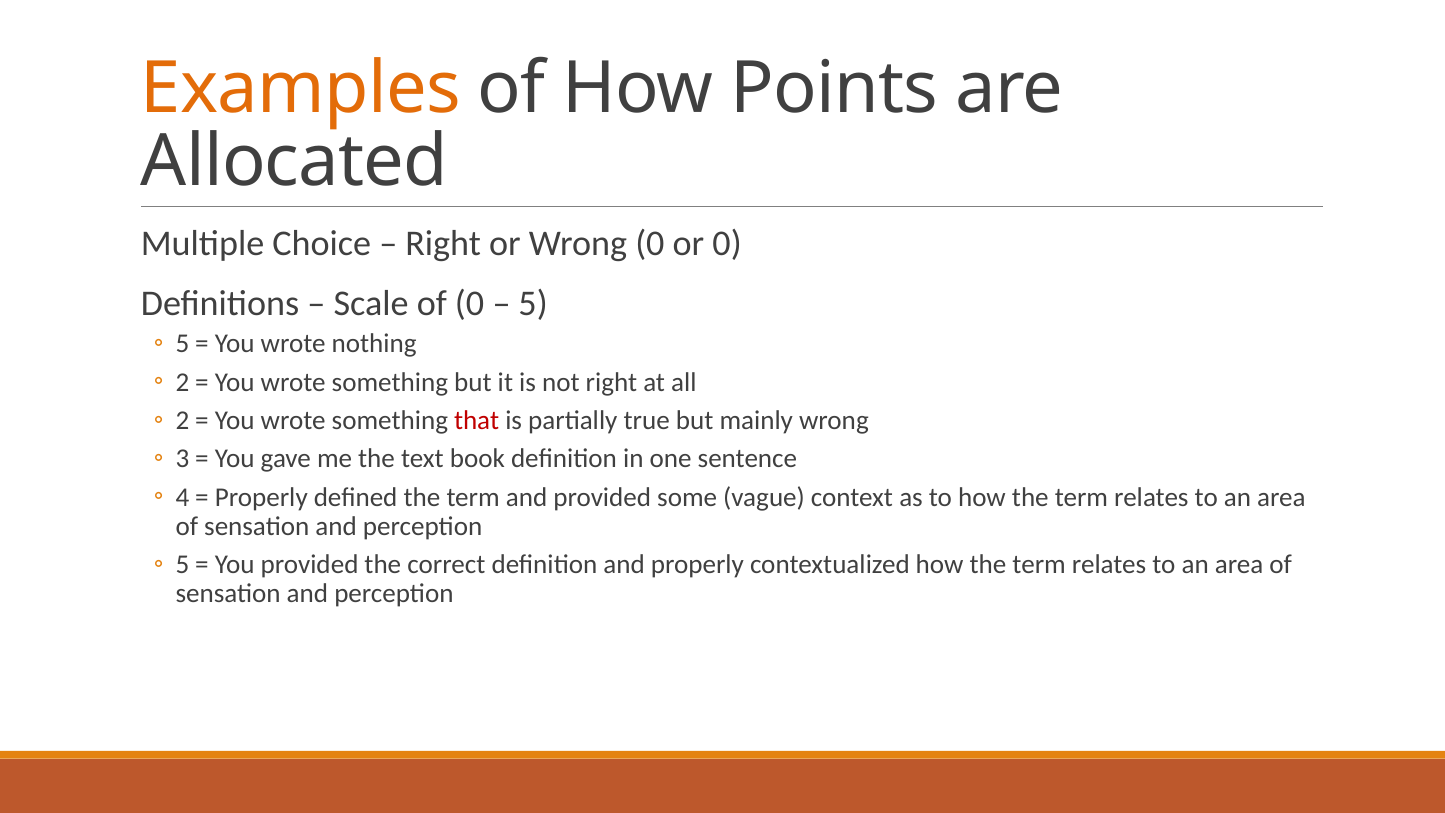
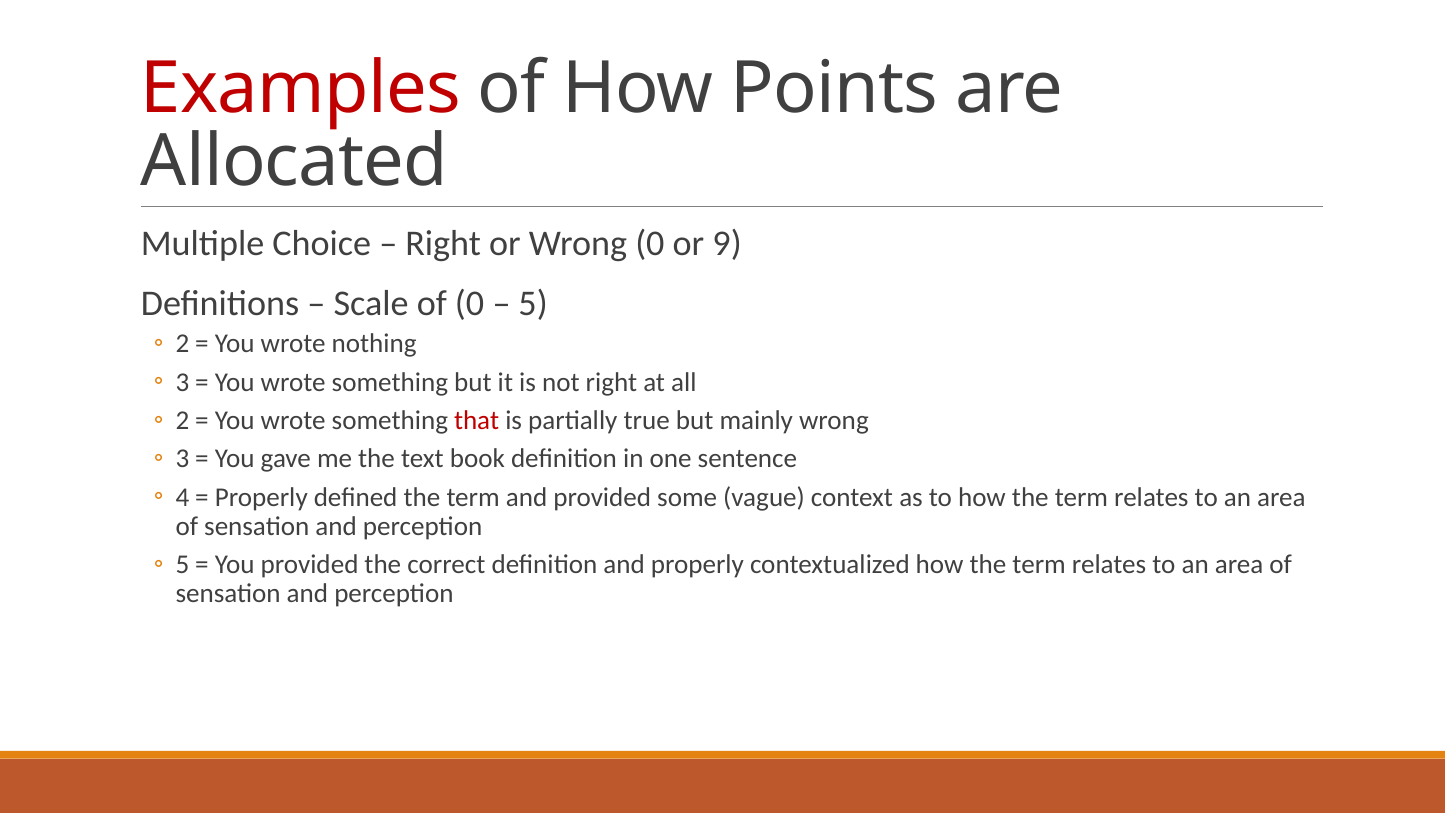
Examples colour: orange -> red (301, 88)
or 0: 0 -> 9 (727, 243)
5: 5 -> 2 (182, 344)
2: 2 -> 3 (182, 382)
